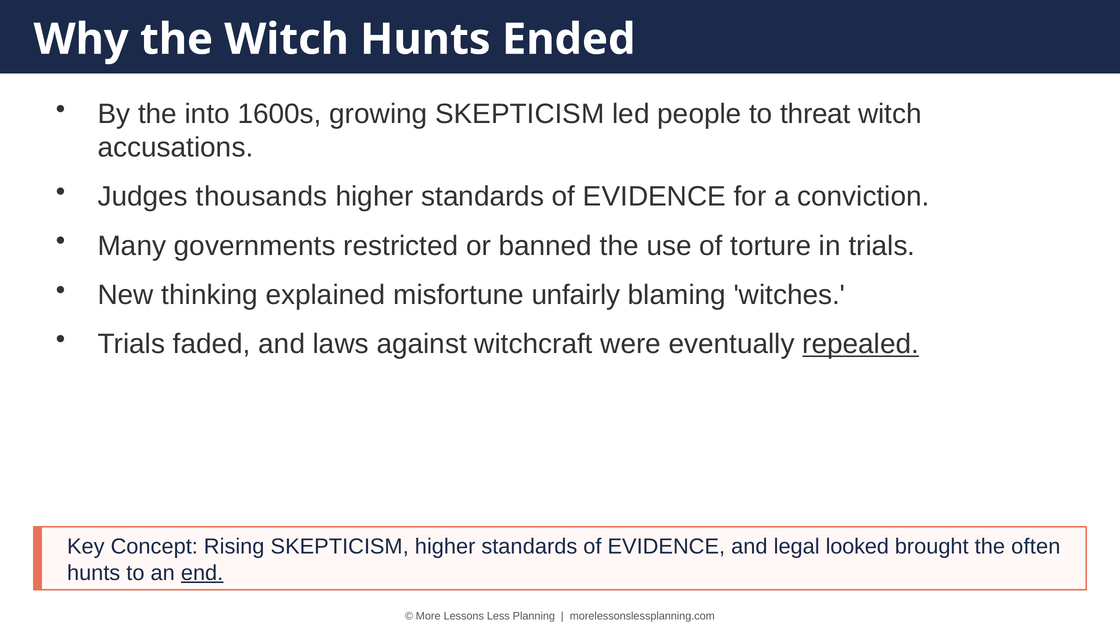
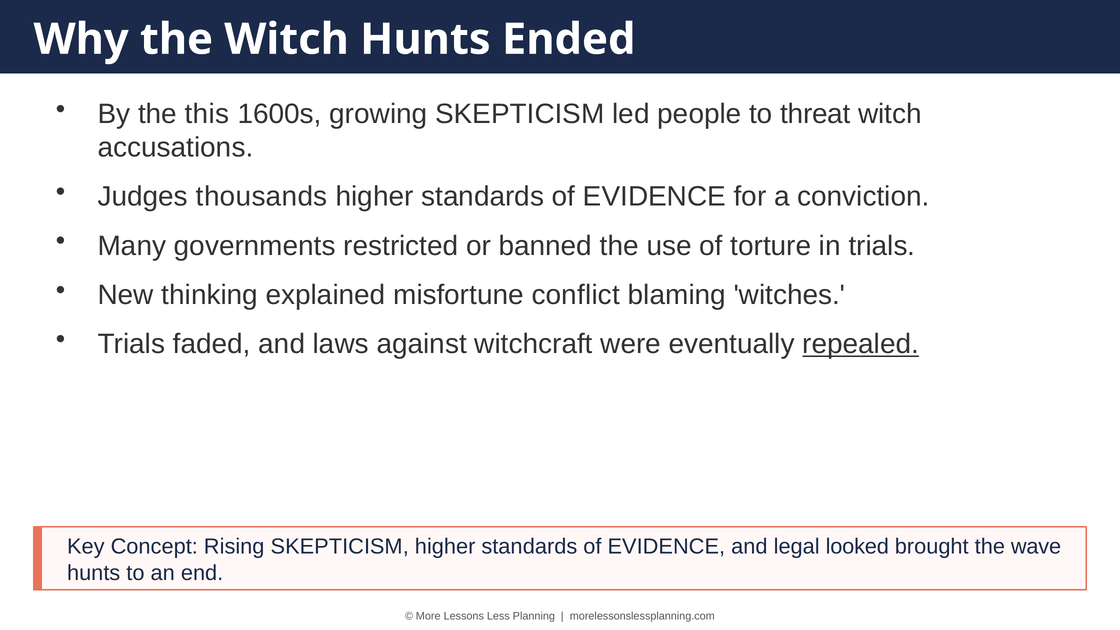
into: into -> this (207, 114)
unfairly: unfairly -> conflict (576, 295)
often: often -> wave (1036, 547)
end underline: present -> none (202, 573)
